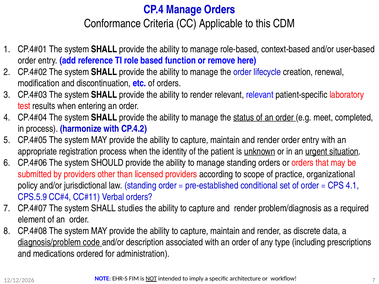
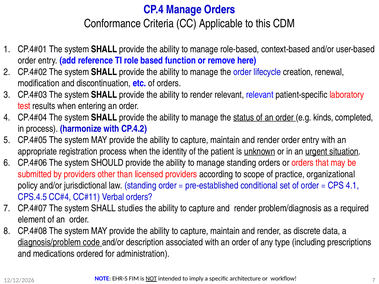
meet: meet -> kinds (323, 117)
CPS.5.9: CPS.5.9 -> CPS.4.5 (32, 197)
